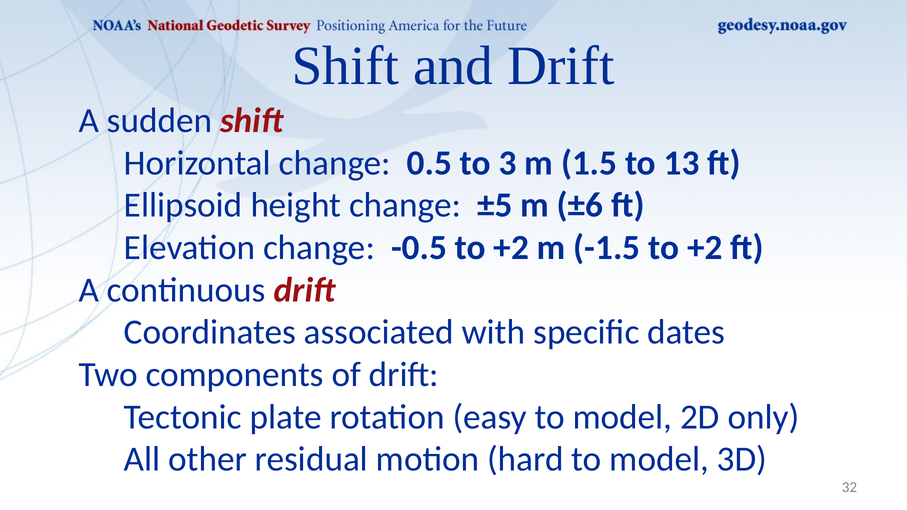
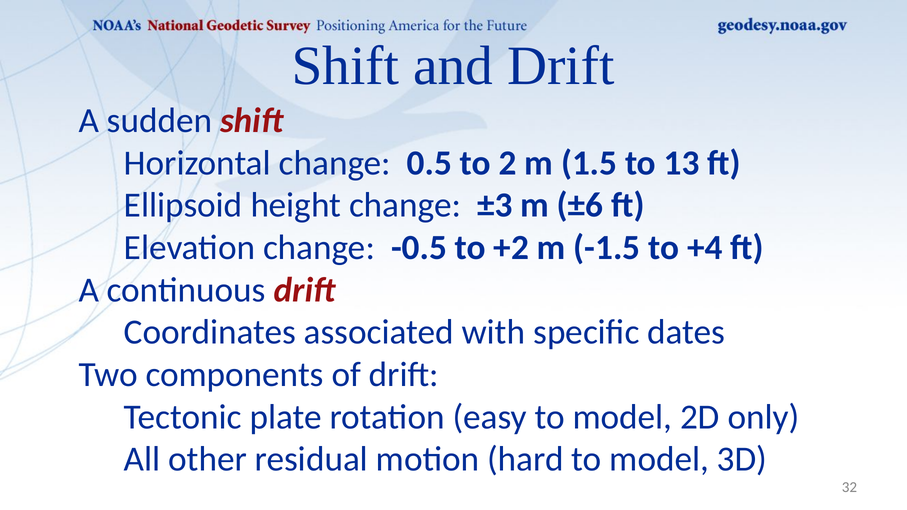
3: 3 -> 2 (508, 163)
±5: ±5 -> ±3 (495, 205)
-1.5 to +2: +2 -> +4 (705, 248)
